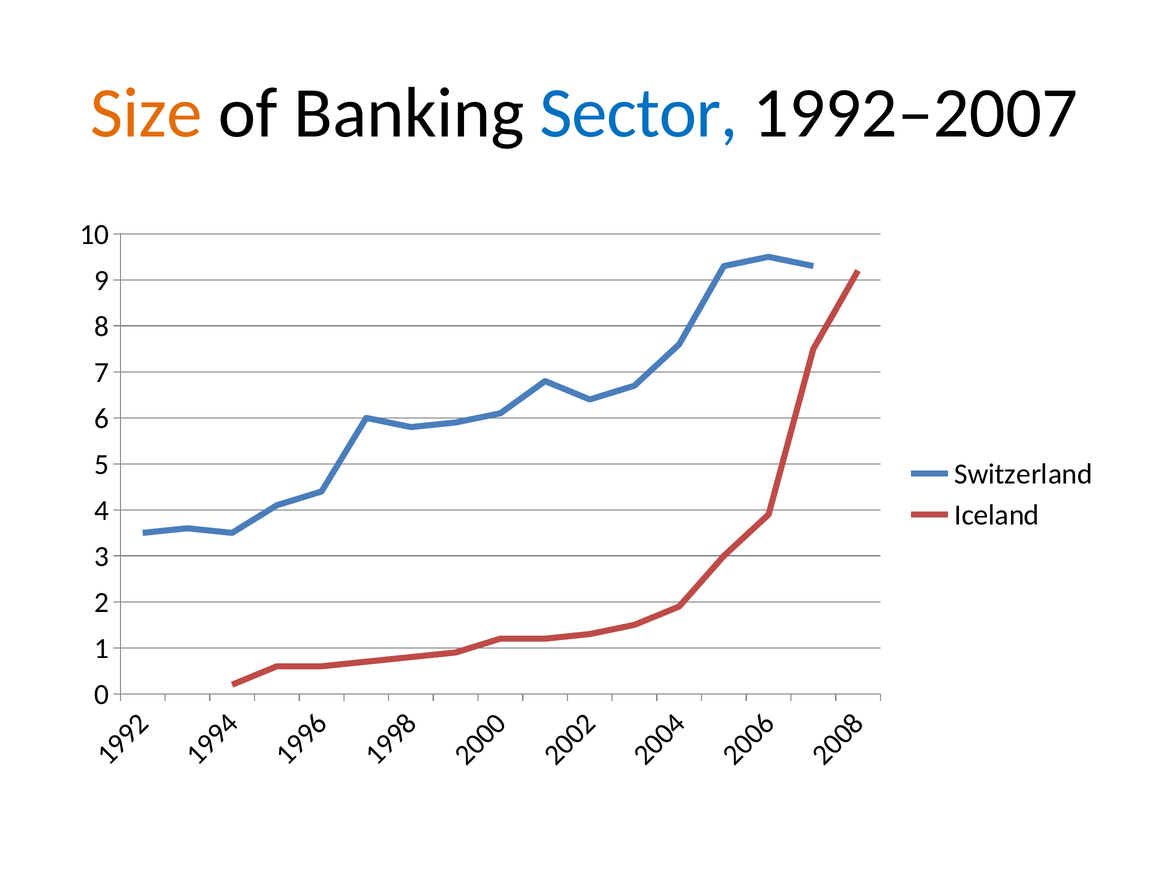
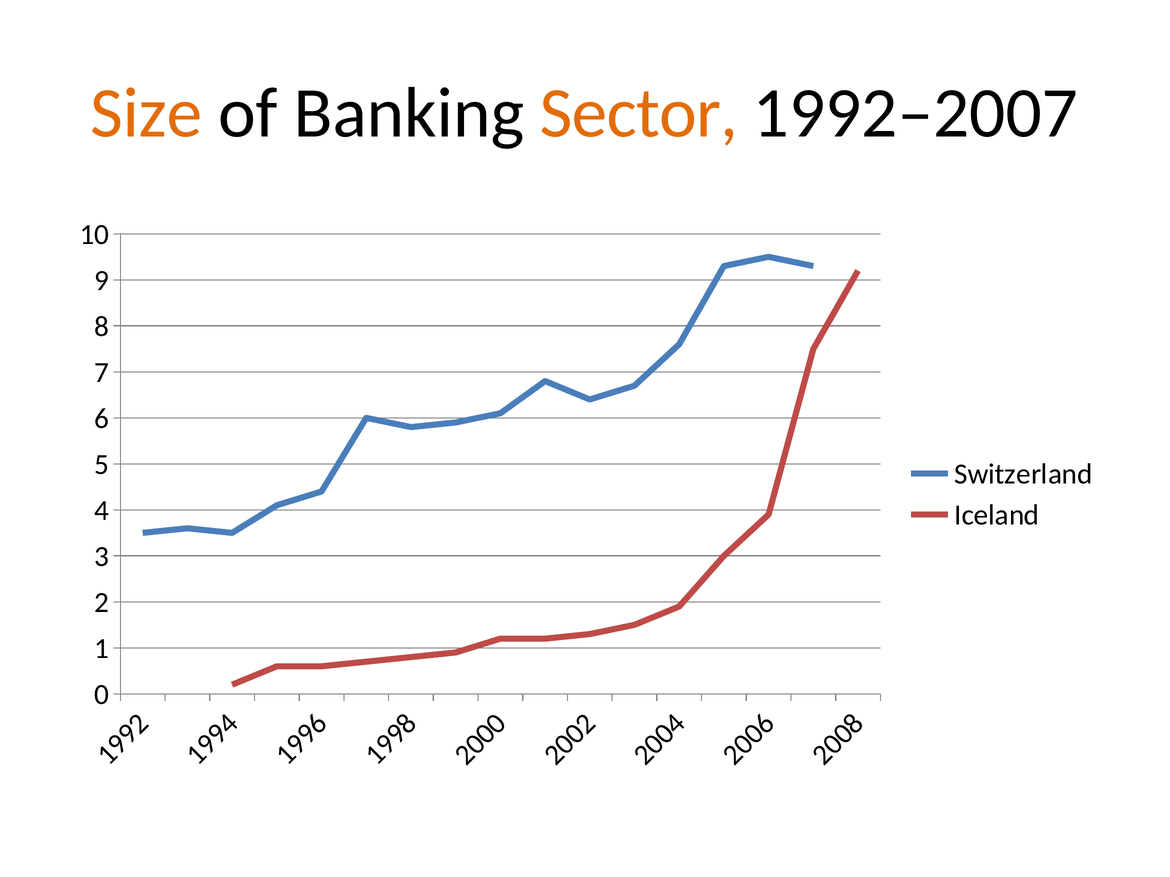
Sector colour: blue -> orange (639, 113)
